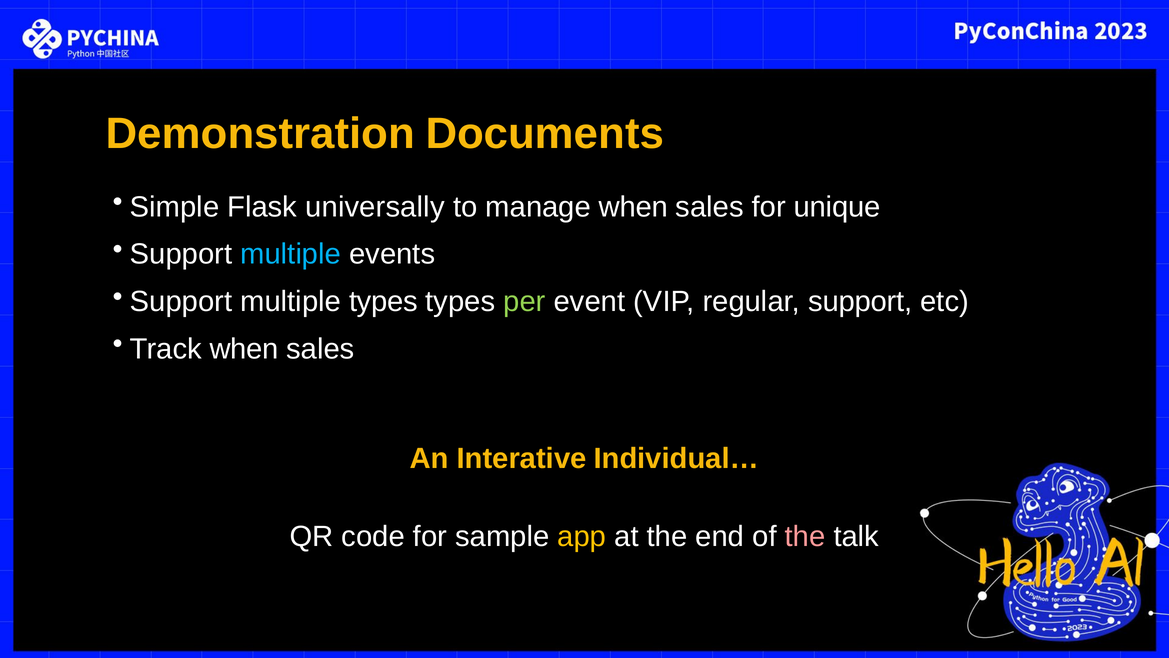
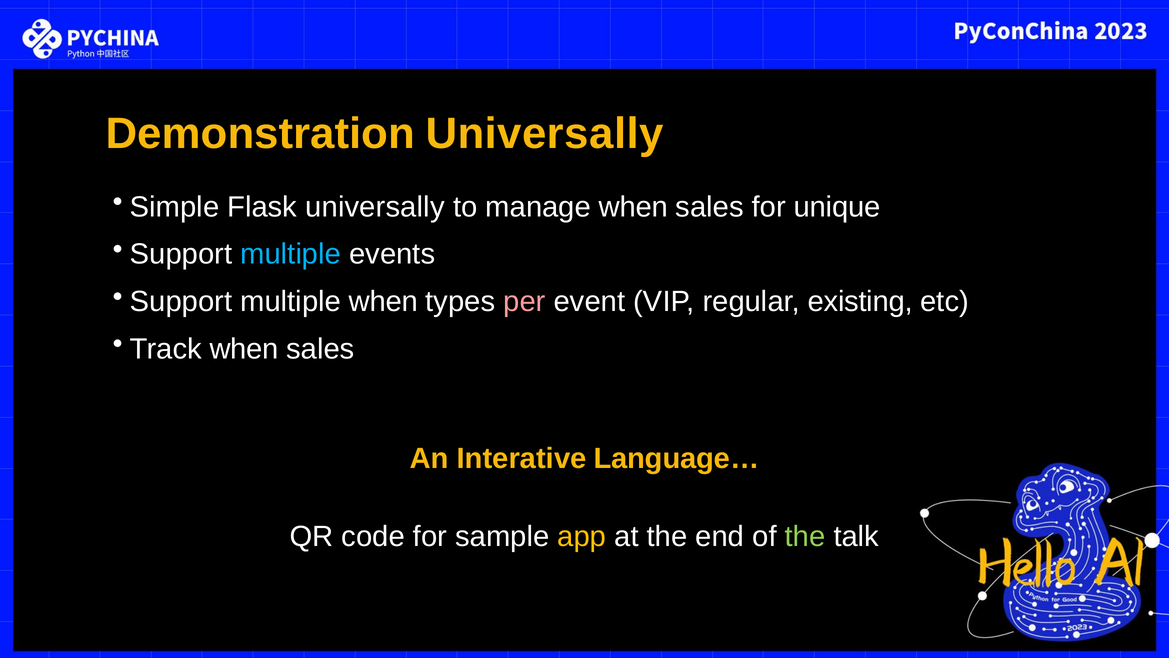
Demonstration Documents: Documents -> Universally (545, 134)
multiple types: types -> when (383, 301)
per colour: light green -> pink (524, 301)
regular support: support -> existing (860, 301)
Individual…: Individual… -> Language… (676, 458)
the colour: pink -> light green (805, 536)
